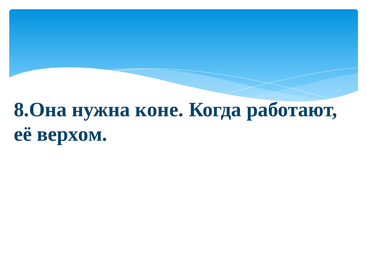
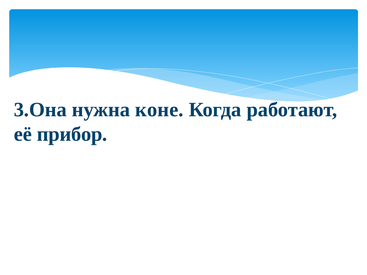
8.Она: 8.Она -> 3.Она (40, 110)
верхом: верхом -> прибор (72, 134)
